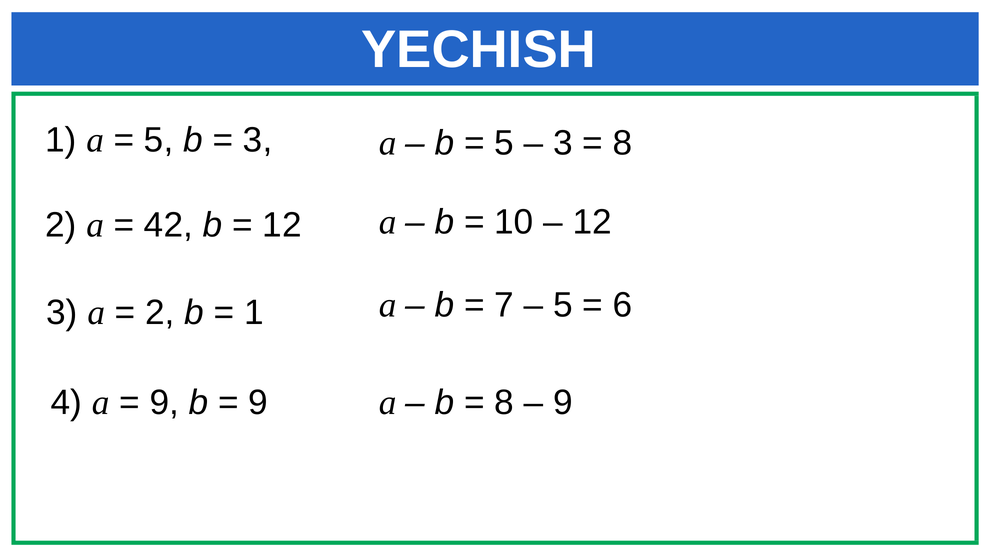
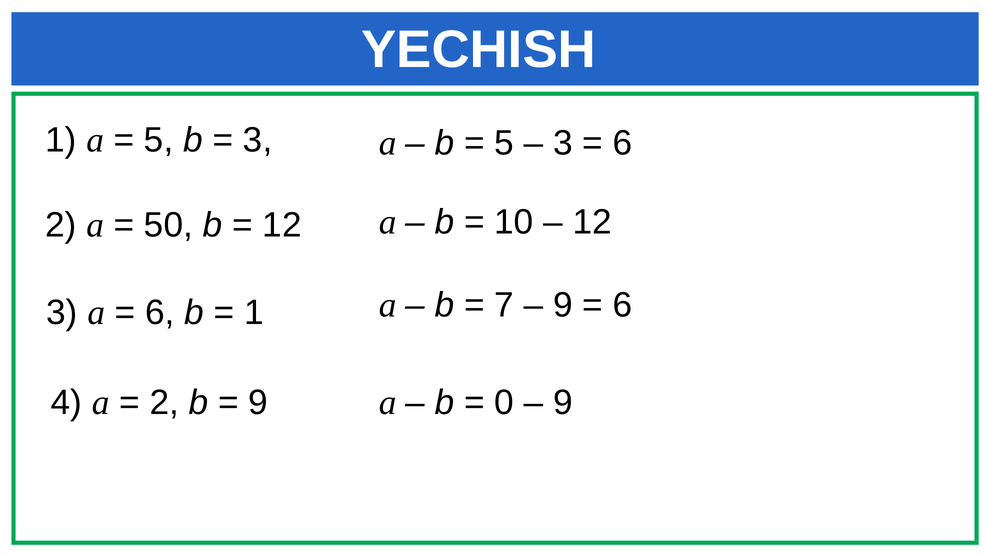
8: 8 -> 6 (623, 143)
42: 42 -> 50 (168, 225)
5: 5 -> 9 (563, 305)
2: 2 -> 6 (160, 313)
9: 9 -> 2 (164, 403)
8: 8 -> 0 (504, 403)
